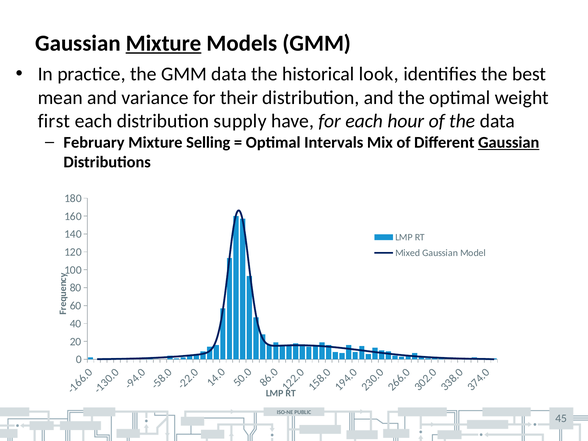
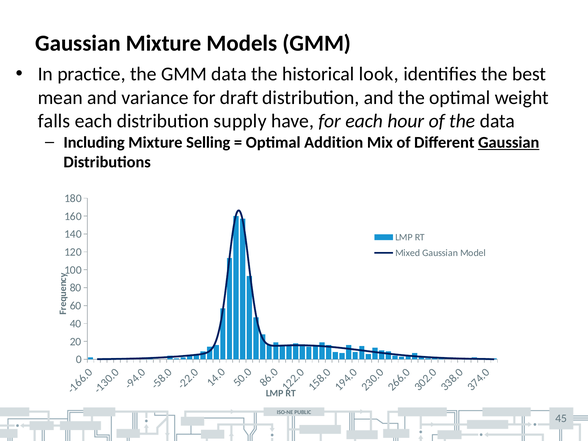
Mixture underline: present -> none (164, 43)
their: their -> draft (239, 98)
first: first -> falls (54, 121)
February: February -> Including (94, 143)
Intervals: Intervals -> Addition (334, 143)
